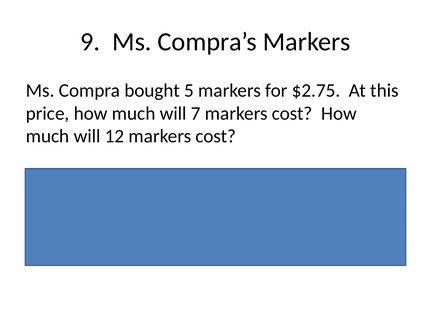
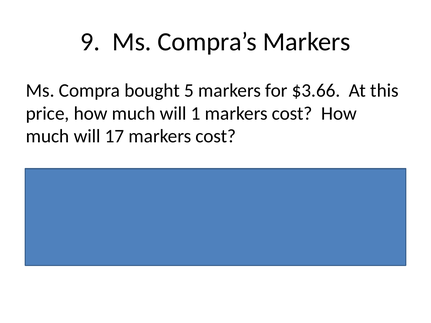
$2.75: $2.75 -> $3.66 (316, 90)
7: 7 -> 1 (196, 113)
12: 12 -> 17 (115, 136)
